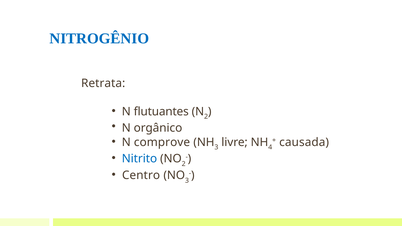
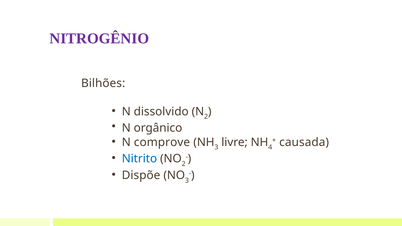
NITROGÊNIO colour: blue -> purple (99, 39)
Retrata: Retrata -> Bilhões (103, 83)
flutuantes: flutuantes -> dissolvido (161, 112)
Centro: Centro -> Dispõe (141, 175)
